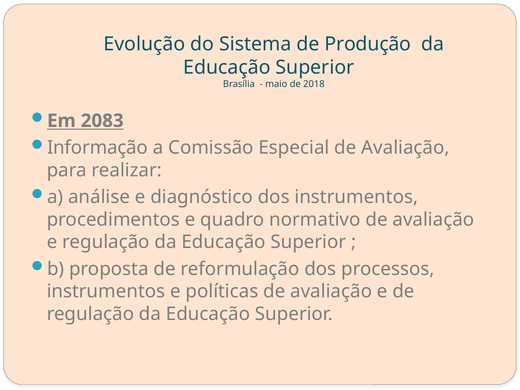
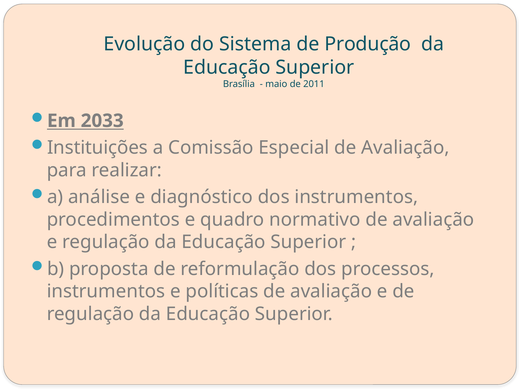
2018: 2018 -> 2011 (314, 84)
2083: 2083 -> 2033 (102, 121)
Informação: Informação -> Instituições (97, 148)
